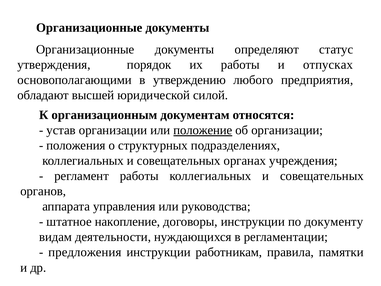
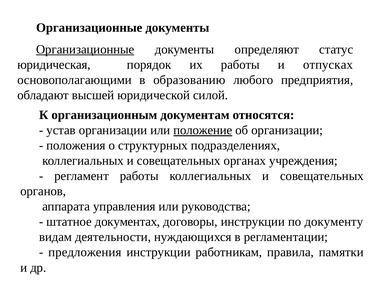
Организационные underline: none -> present (85, 49)
утверждения: утверждения -> юридическая (54, 65)
утверждению: утверждению -> образованию (189, 80)
накопление: накопление -> документах (128, 222)
